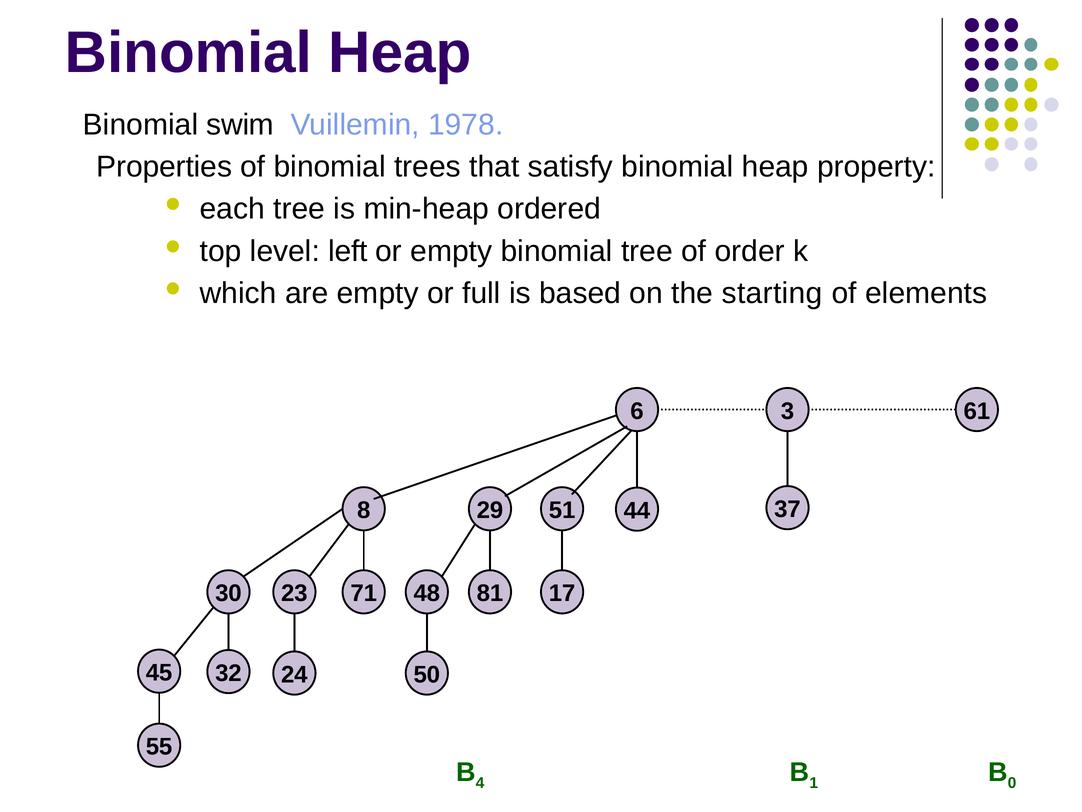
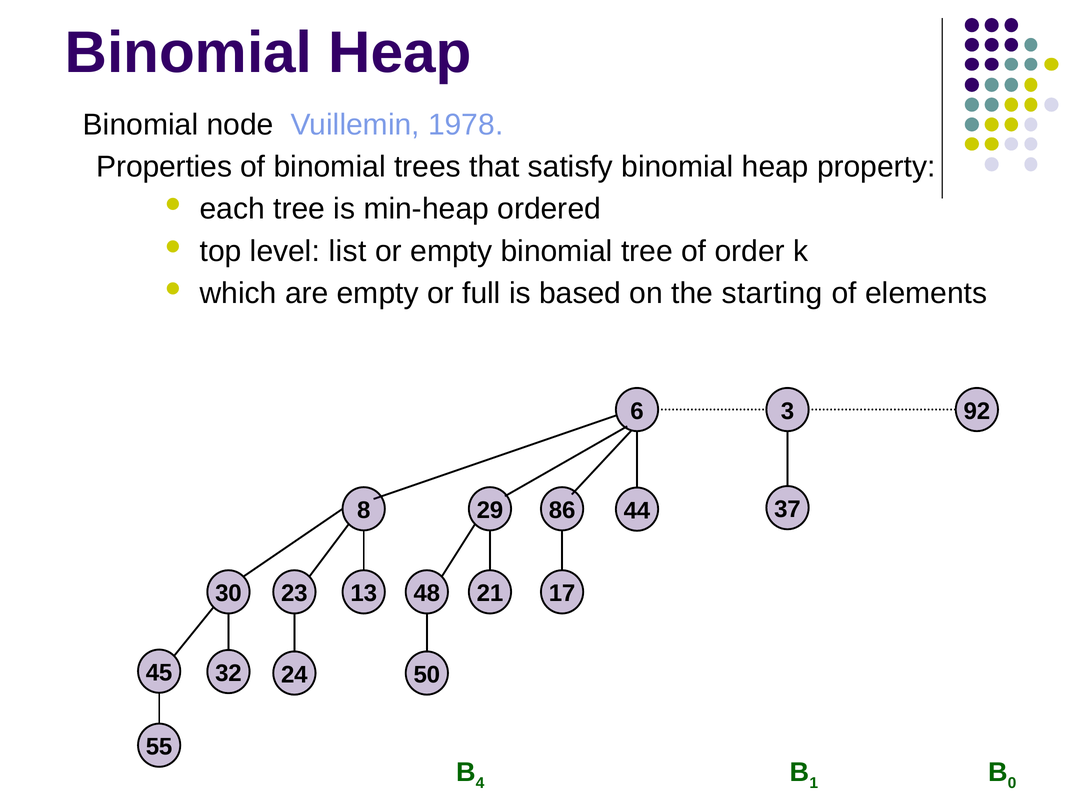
swim: swim -> node (240, 125)
left: left -> list (348, 251)
61: 61 -> 92 (977, 411)
51: 51 -> 86 (562, 510)
71: 71 -> 13 (364, 593)
81: 81 -> 21 (490, 593)
